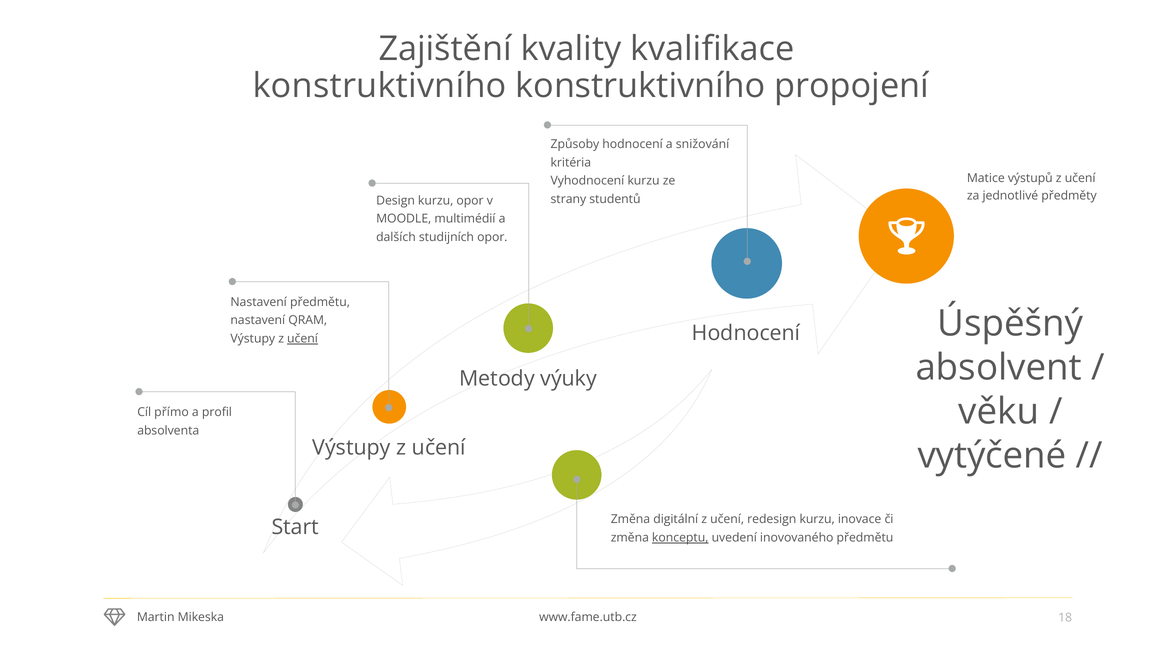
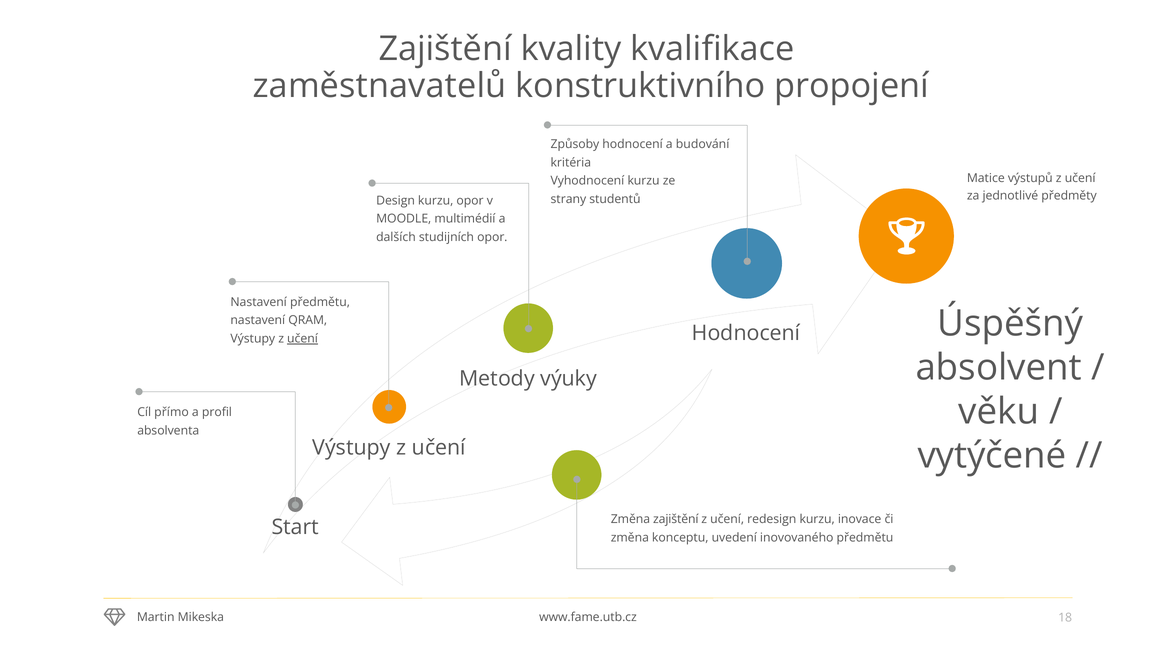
konstruktivního: konstruktivního -> zaměstnavatelů (380, 86)
snižování: snižování -> budování (703, 144)
Změna digitální: digitální -> zajištění (676, 520)
konceptu underline: present -> none (680, 538)
